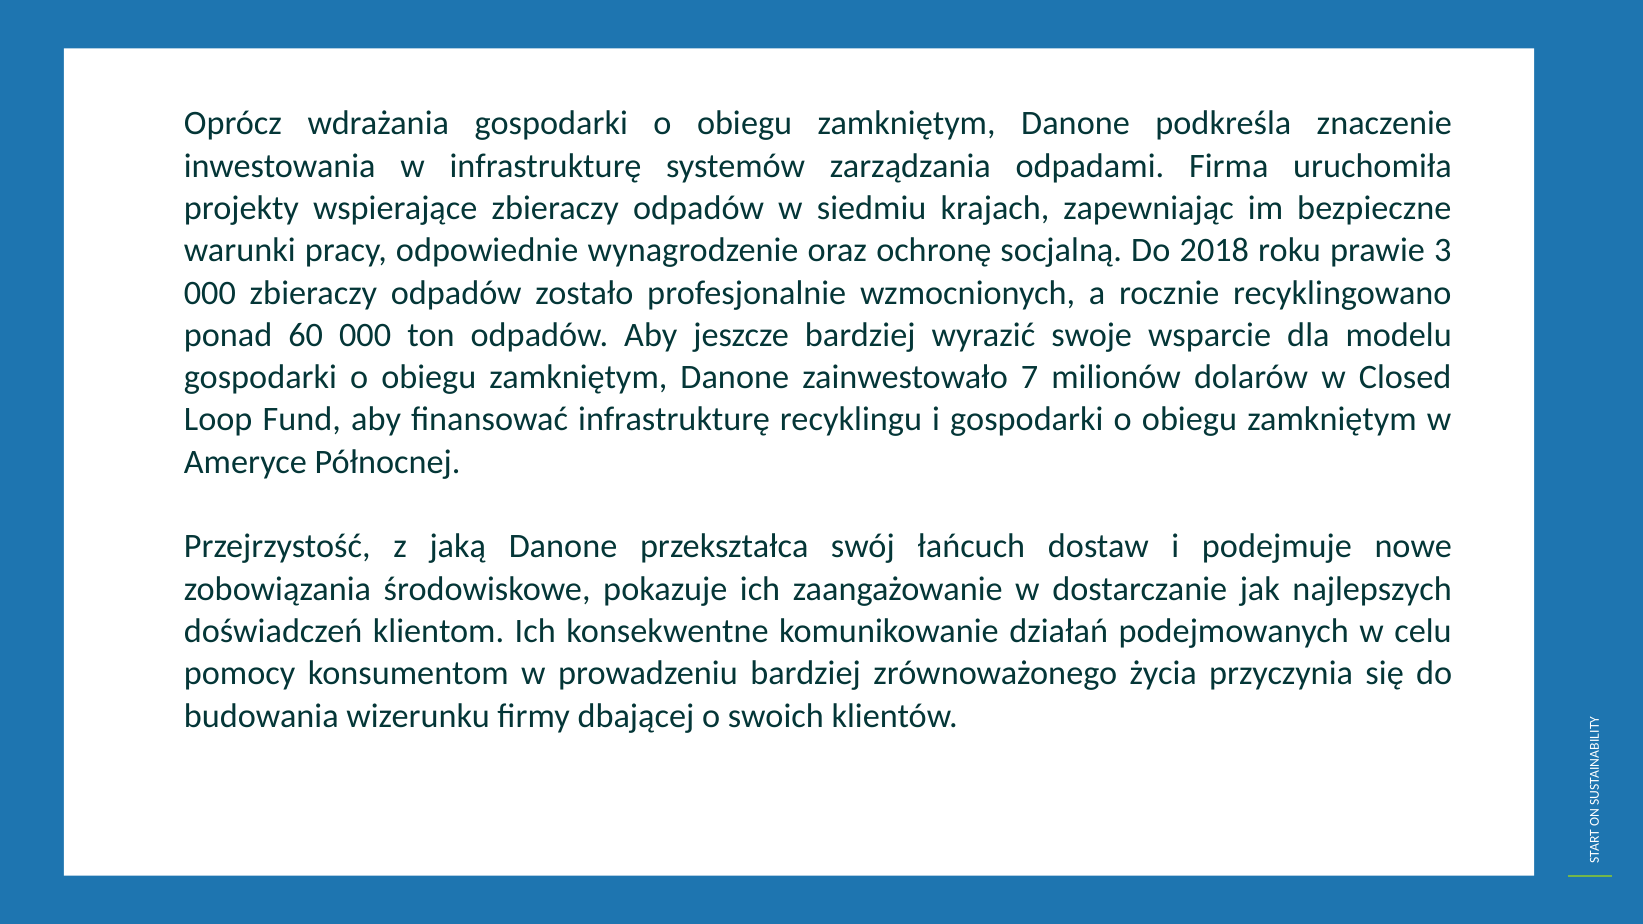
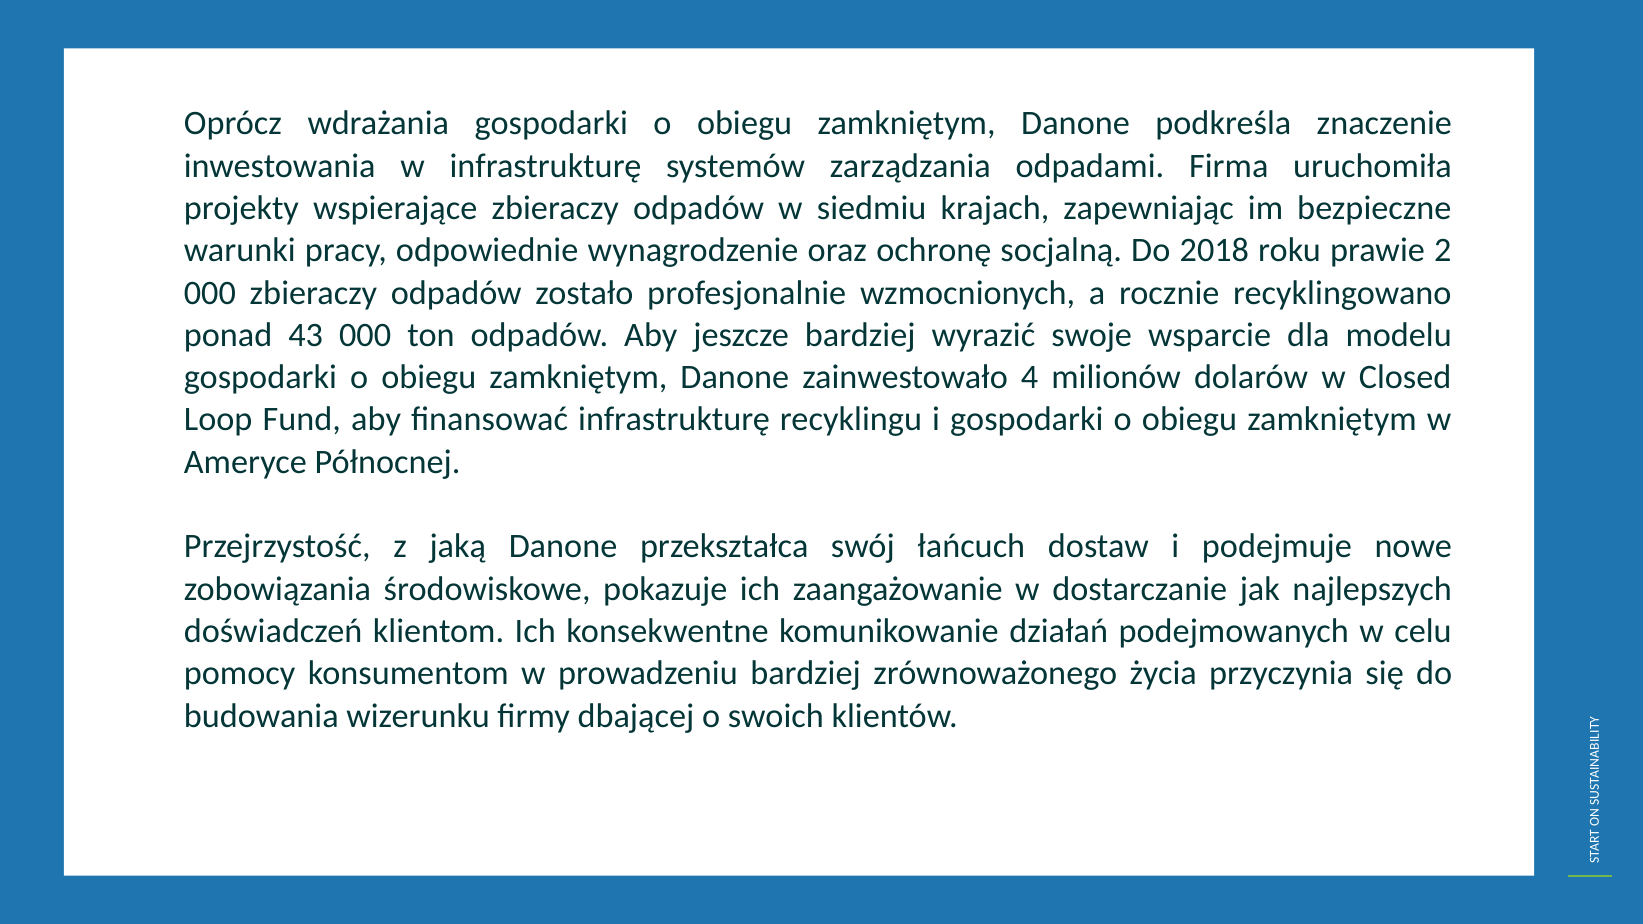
3: 3 -> 2 (1443, 251)
60: 60 -> 43 (306, 335)
7: 7 -> 4 (1029, 377)
